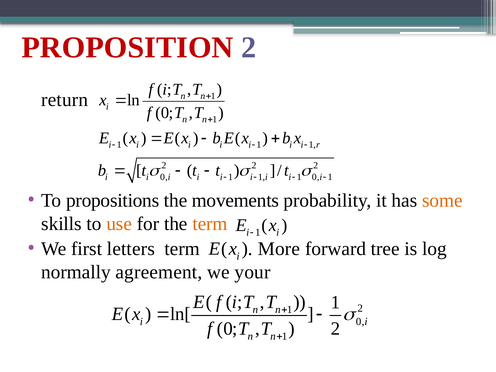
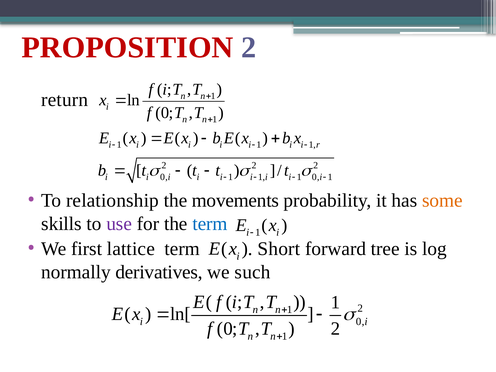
propositions: propositions -> relationship (112, 201)
use colour: orange -> purple (119, 224)
term colour: orange -> blue (210, 224)
letters: letters -> lattice (131, 249)
More: More -> Short (279, 249)
agreement: agreement -> derivatives (159, 272)
your: your -> such (253, 272)
